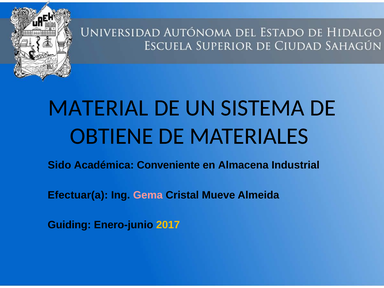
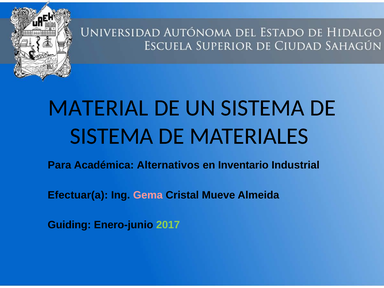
OBTIENE: OBTIENE -> SISTEMA (112, 136)
Sido: Sido -> Para (59, 165)
Conveniente: Conveniente -> Alternativos (168, 165)
Almacena: Almacena -> Inventario (243, 165)
2017 colour: yellow -> light green (168, 225)
